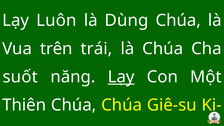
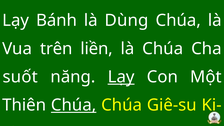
Luôn: Luôn -> Bánh (56, 20)
trái: trái -> liền (97, 49)
Chúa underline: none -> present (74, 105)
